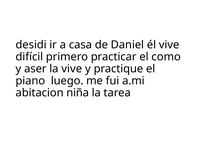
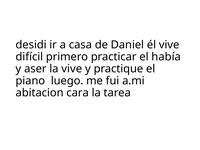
como: como -> había (166, 57)
niña: niña -> cara (78, 93)
